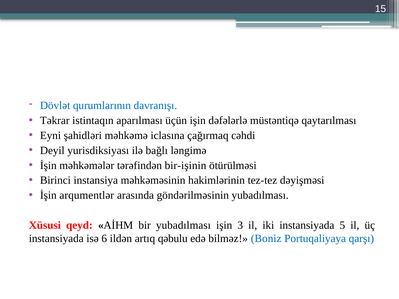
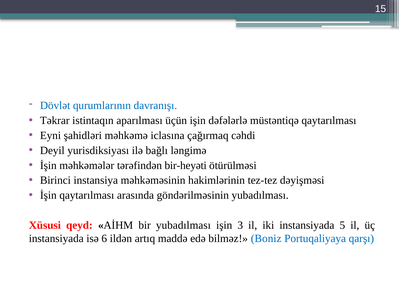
bir-işinin: bir-işinin -> bir-heyəti (186, 165)
İşin arqumentlər: arqumentlər -> qaytarılması (87, 195)
qəbulu: qəbulu -> maddə (173, 239)
